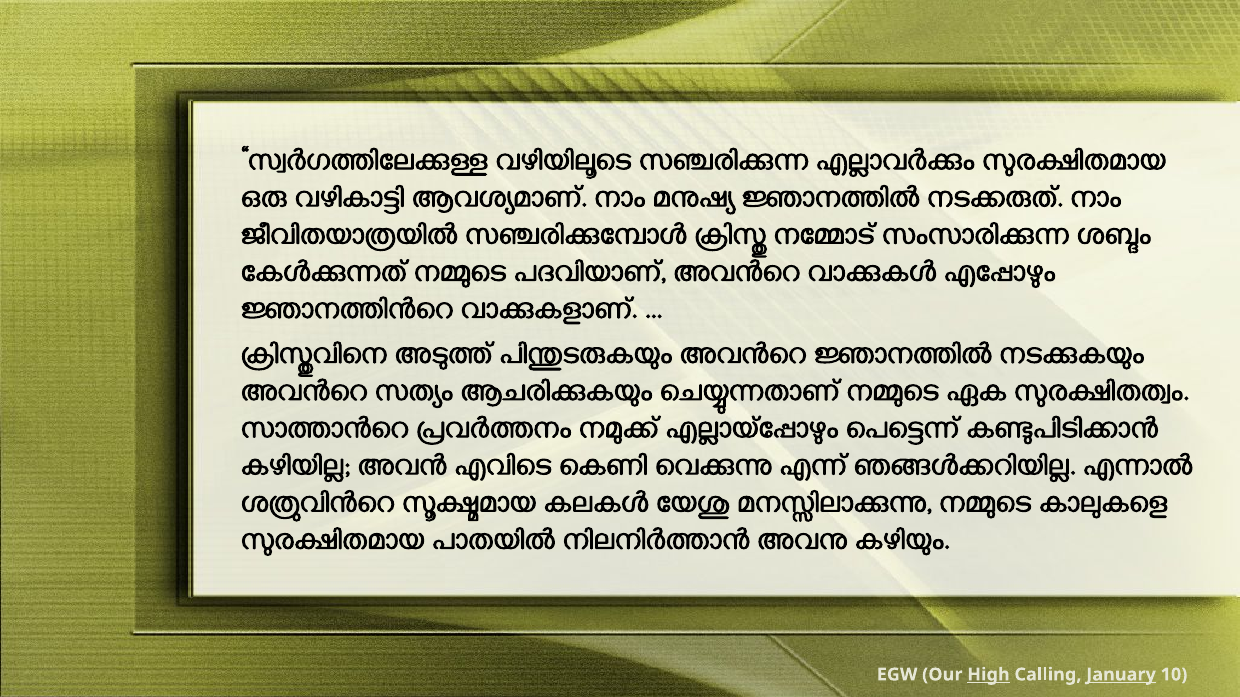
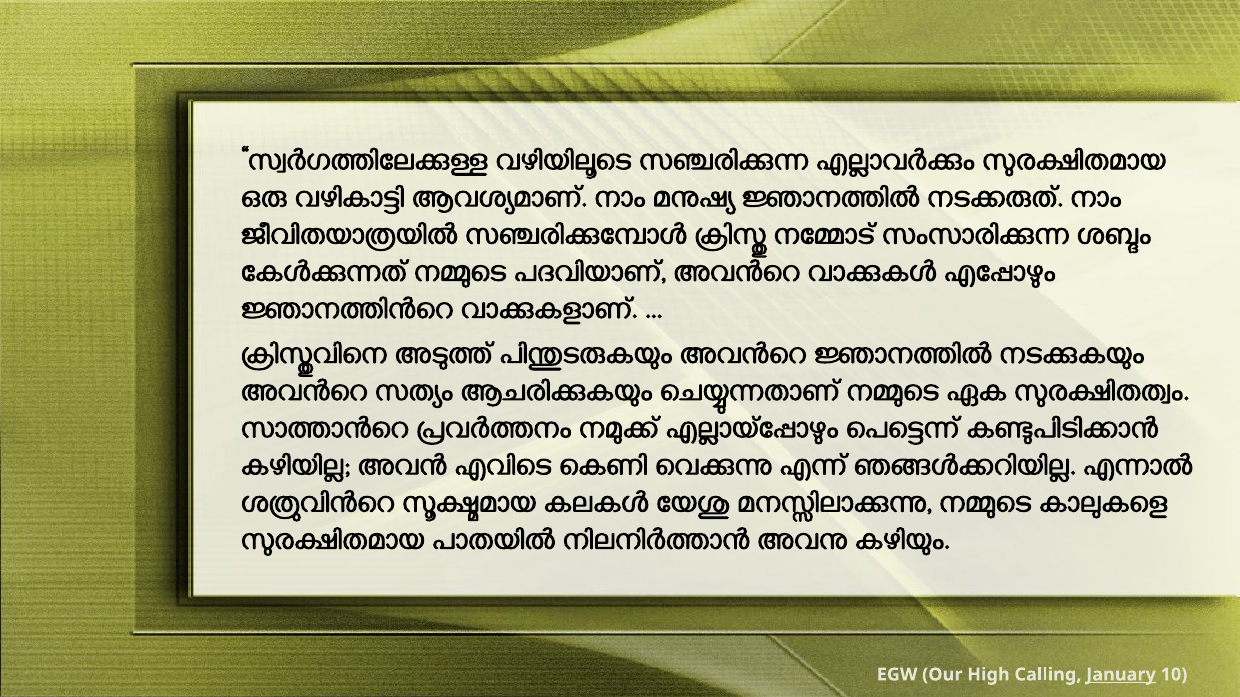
High underline: present -> none (988, 675)
